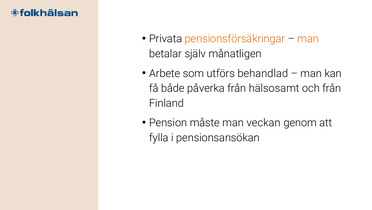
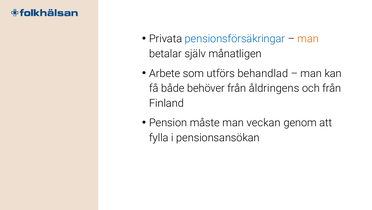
pensionsförsäkringar colour: orange -> blue (235, 39)
påverka: påverka -> behöver (206, 88)
hälsosamt: hälsosamt -> åldringens (274, 88)
